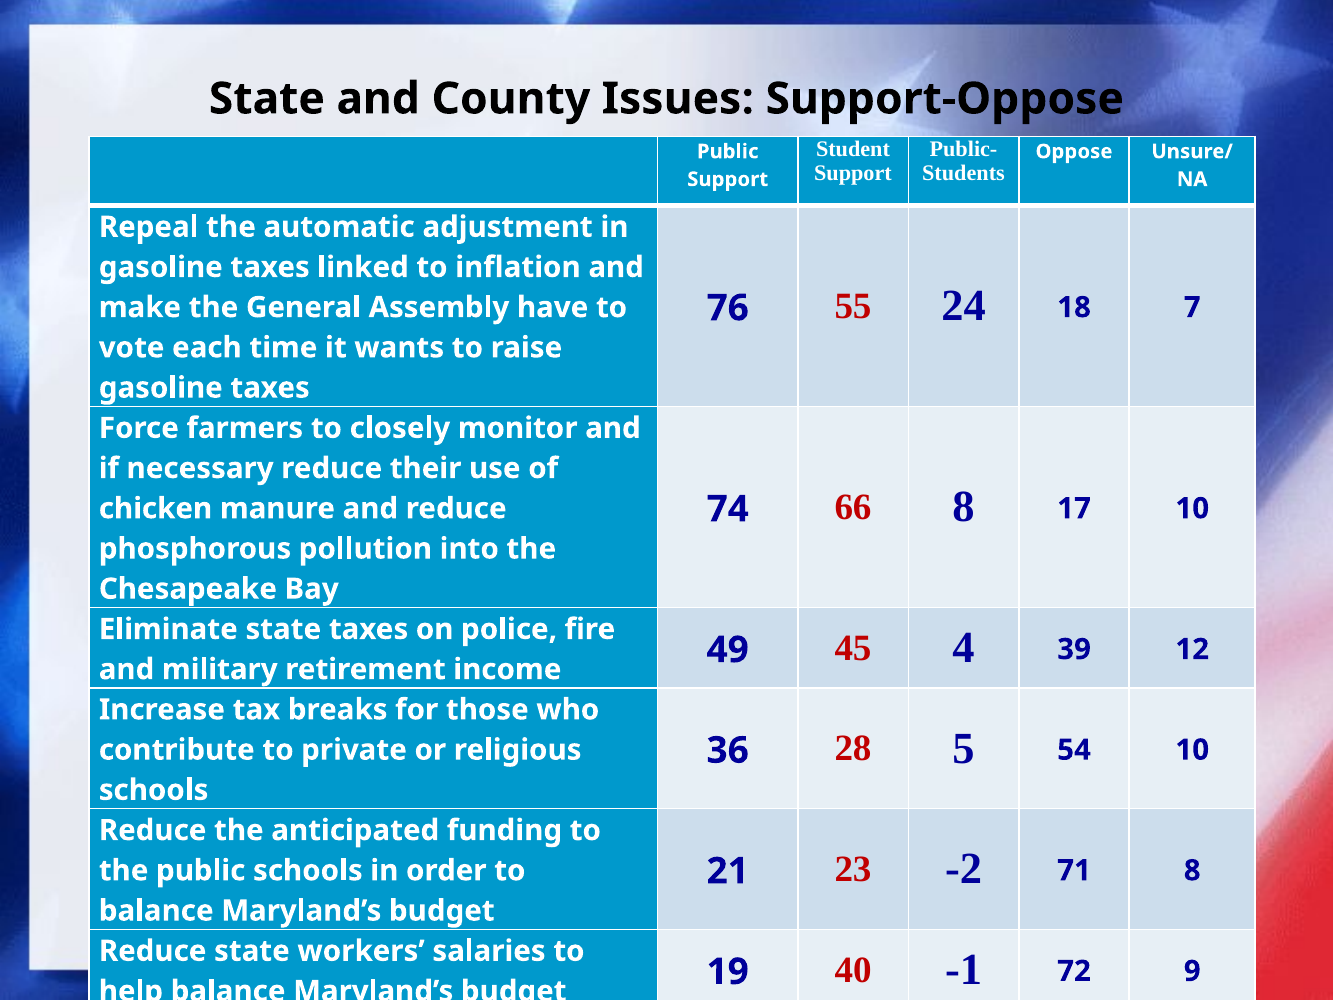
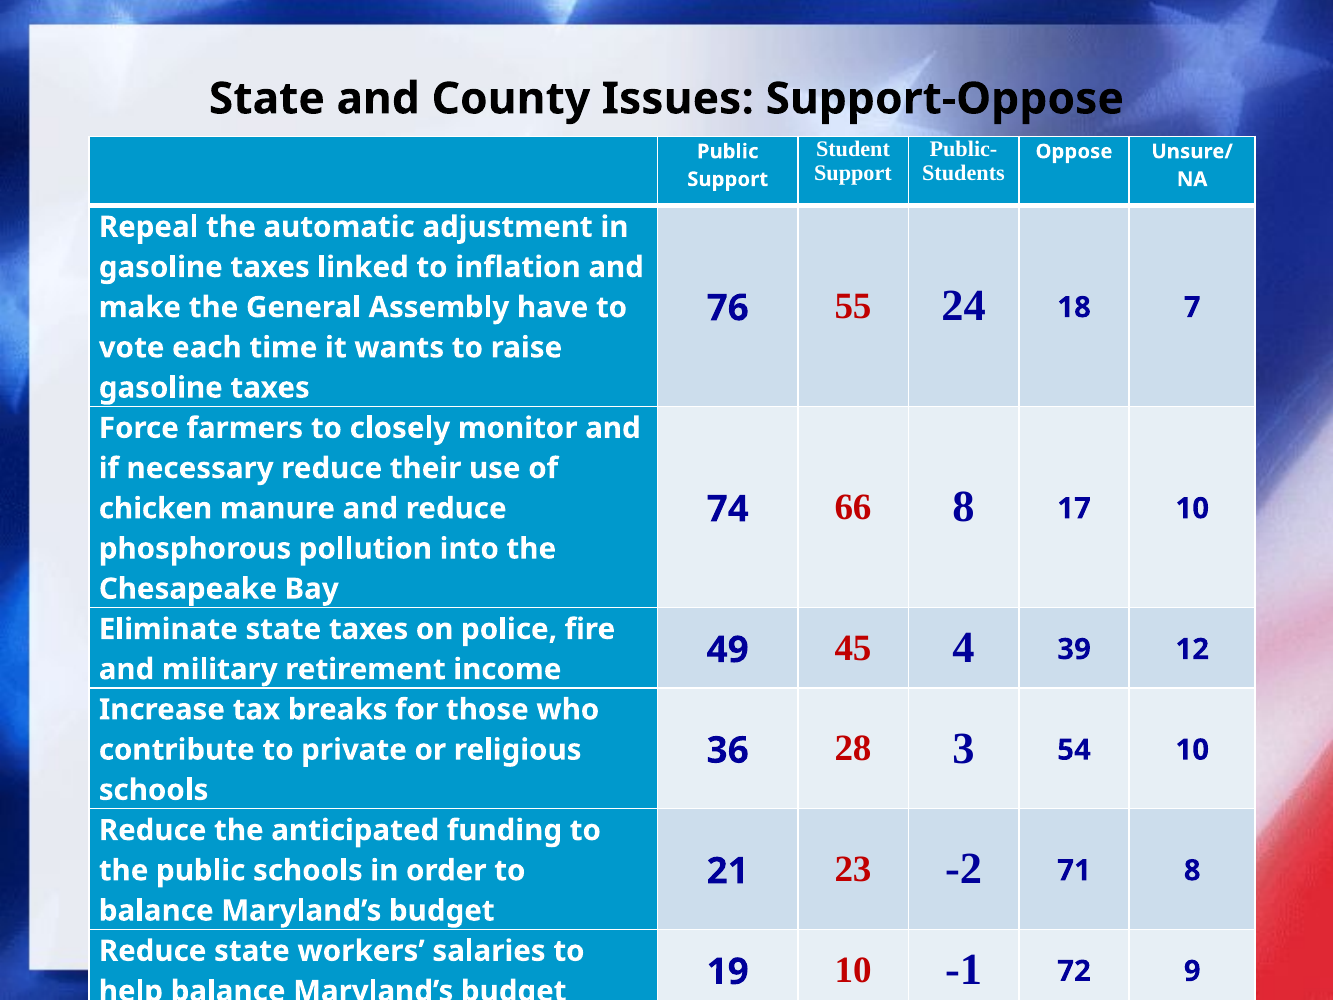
28 5: 5 -> 3 (964, 748)
40: 40 -> 10 (853, 970)
